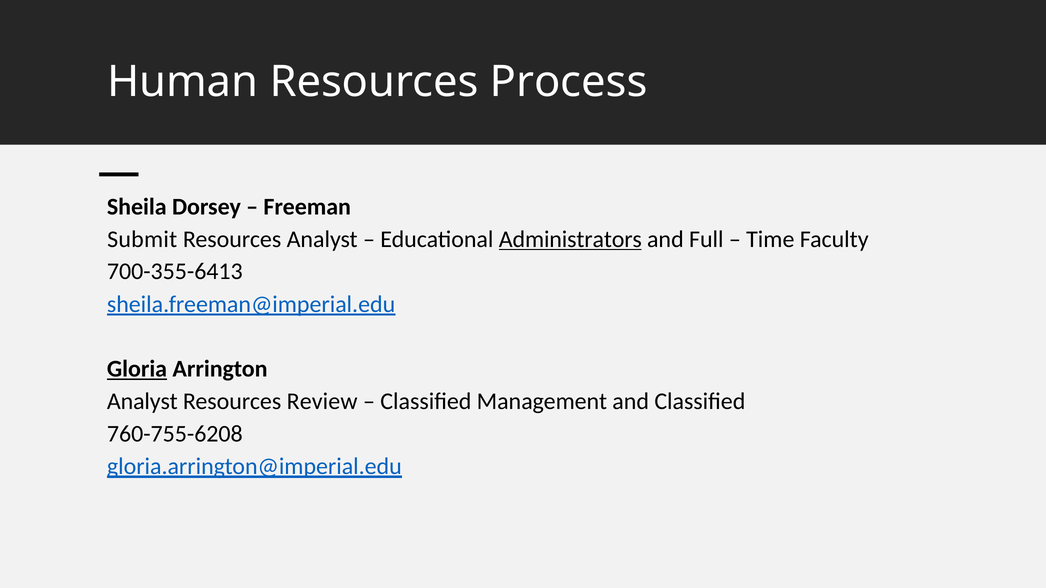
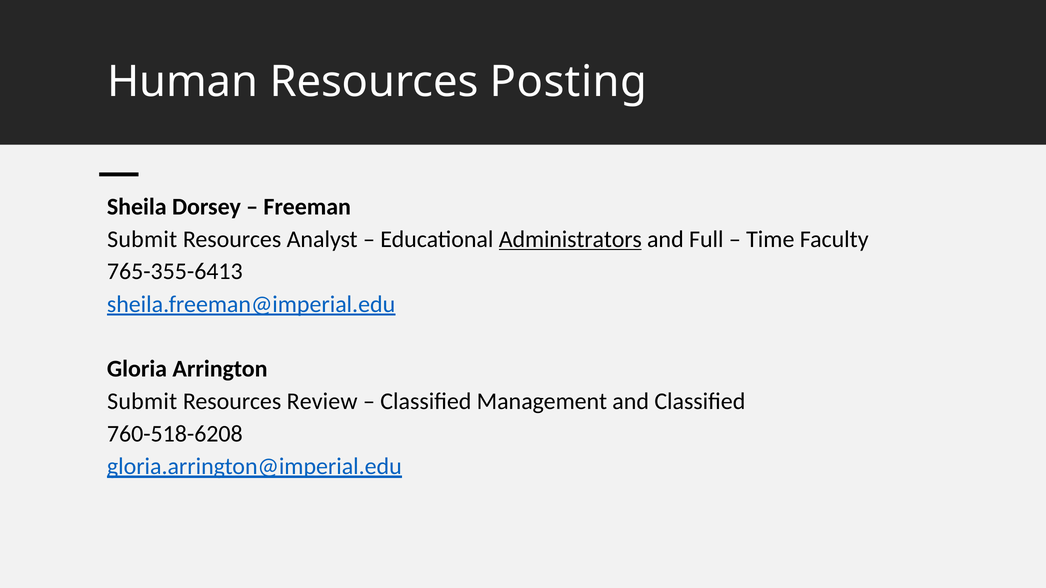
Process: Process -> Posting (568, 82)
700-355-6413: 700-355-6413 -> 765-355-6413 (175, 272)
Gloria underline: present -> none (137, 369)
Analyst: Analyst -> Submit (142, 402)
760-755-6208: 760-755-6208 -> 760-518-6208 (175, 434)
